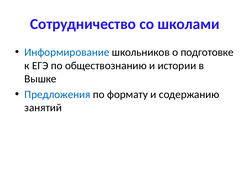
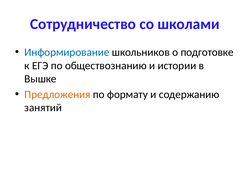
Предложения colour: blue -> orange (57, 95)
